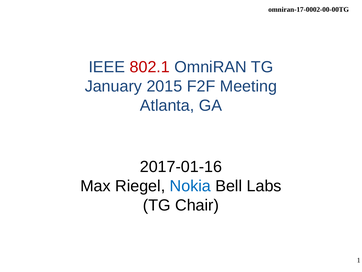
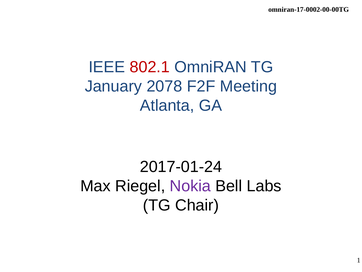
2015: 2015 -> 2078 (164, 86)
2017-01-16: 2017-01-16 -> 2017-01-24 (181, 166)
Nokia colour: blue -> purple (190, 186)
